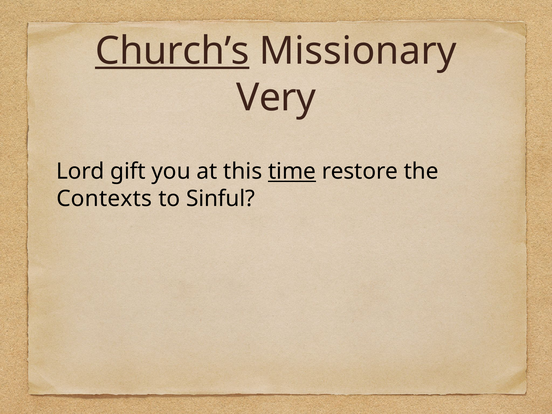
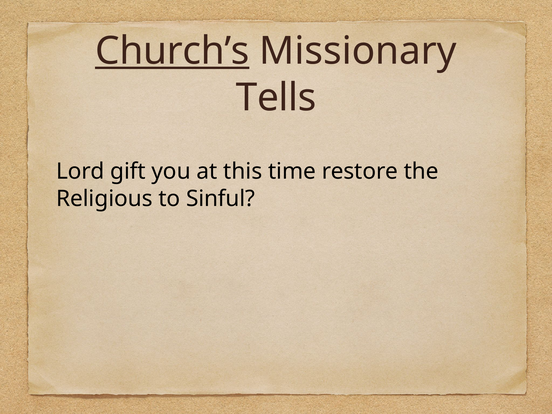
Very: Very -> Tells (276, 98)
time underline: present -> none (292, 171)
Contexts: Contexts -> Religious (104, 199)
